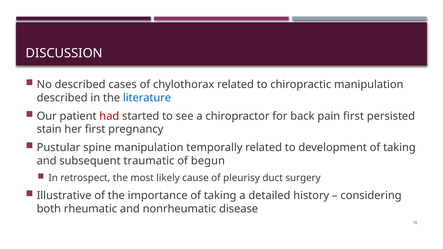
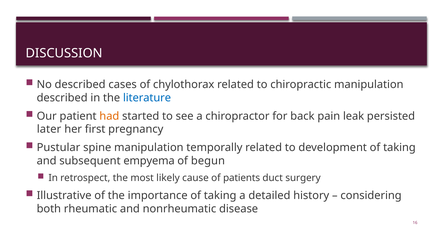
had colour: red -> orange (109, 116)
pain first: first -> leak (354, 116)
stain: stain -> later (49, 129)
traumatic: traumatic -> empyema (149, 161)
pleurisy: pleurisy -> patients (242, 178)
